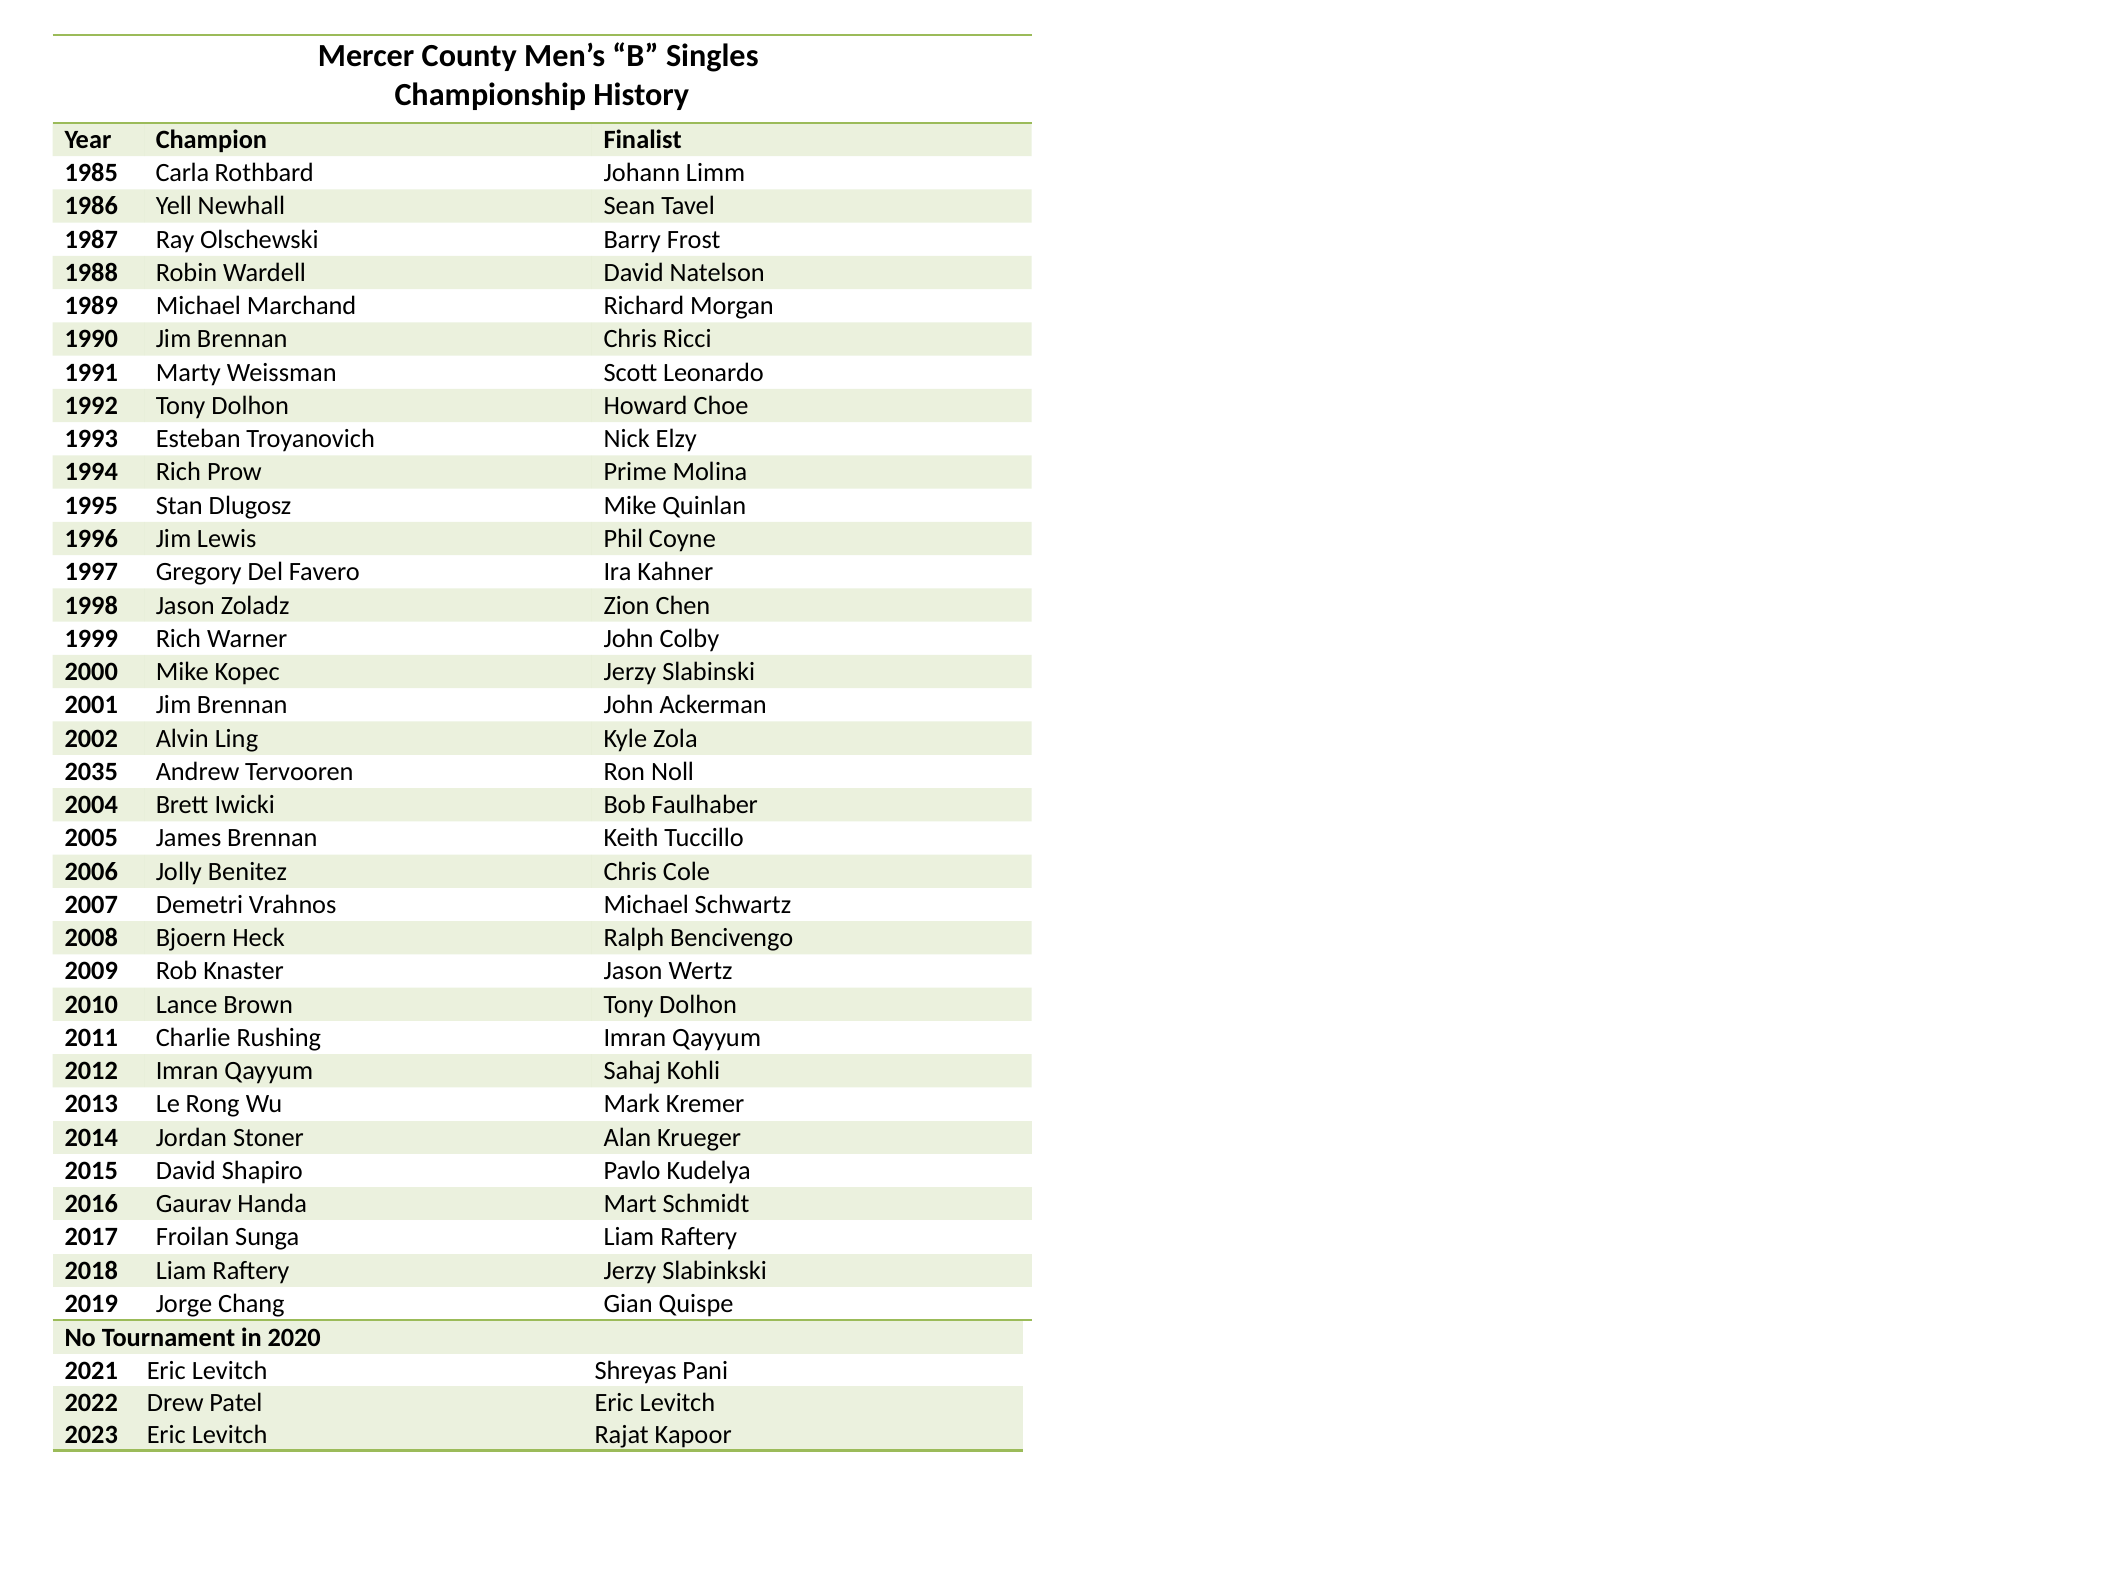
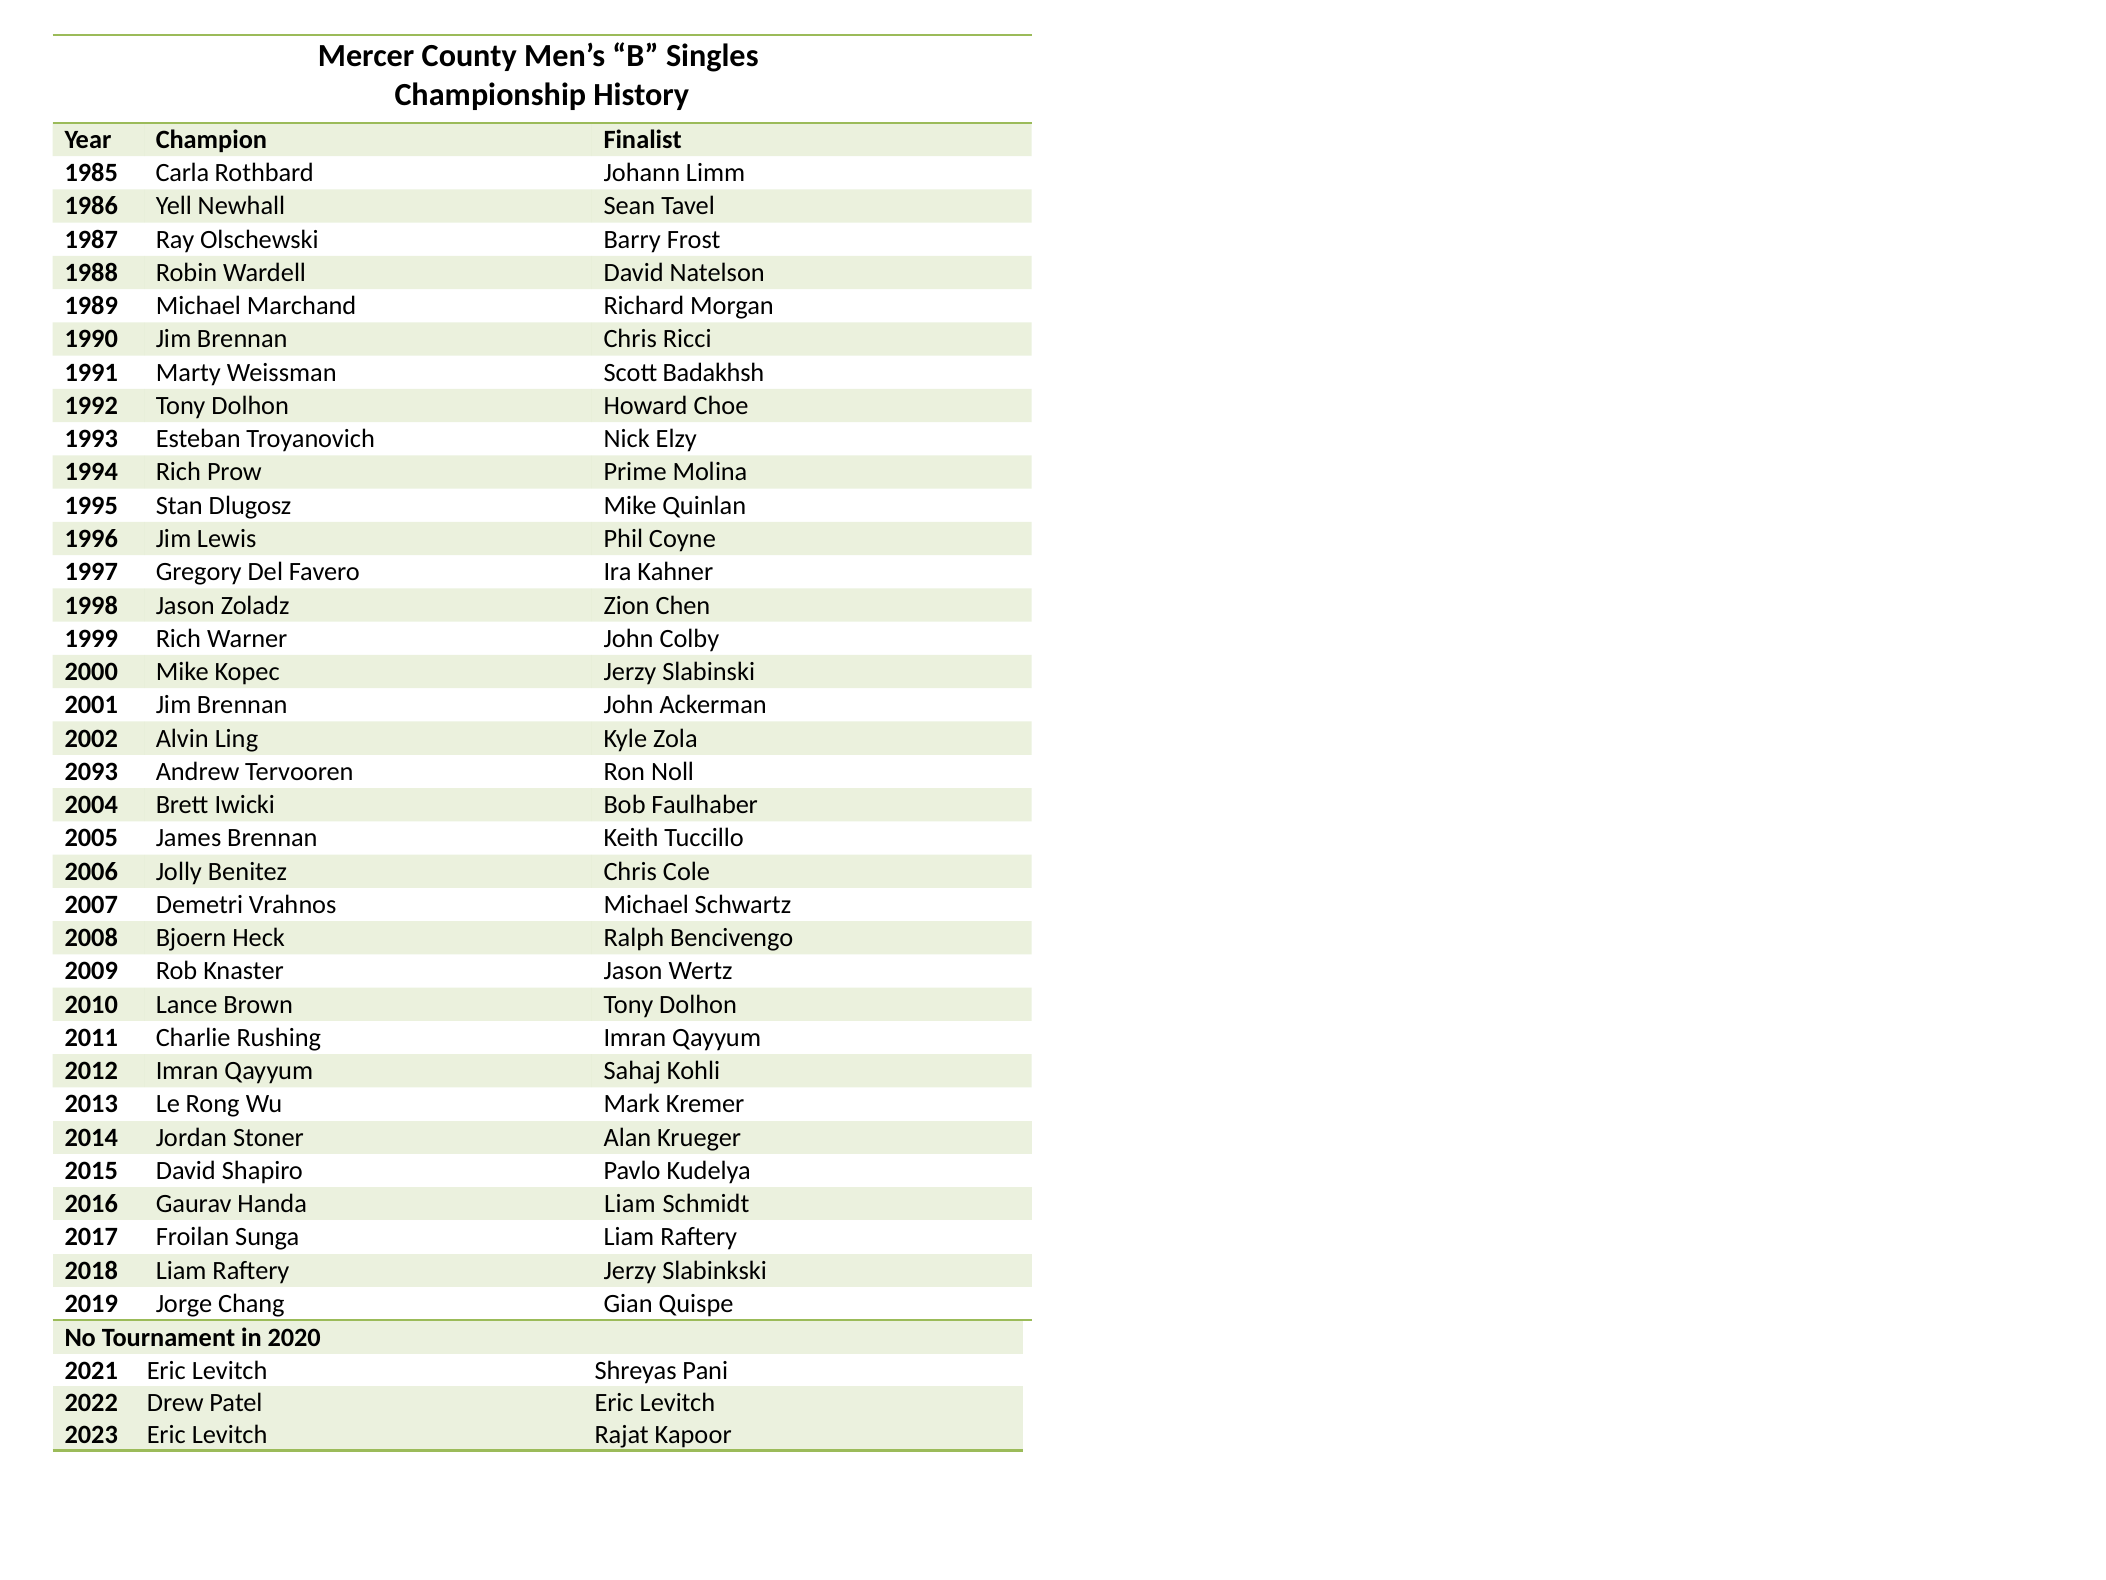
Leonardo: Leonardo -> Badakhsh (713, 372)
2035: 2035 -> 2093 (91, 771)
Handa Mart: Mart -> Liam (630, 1204)
